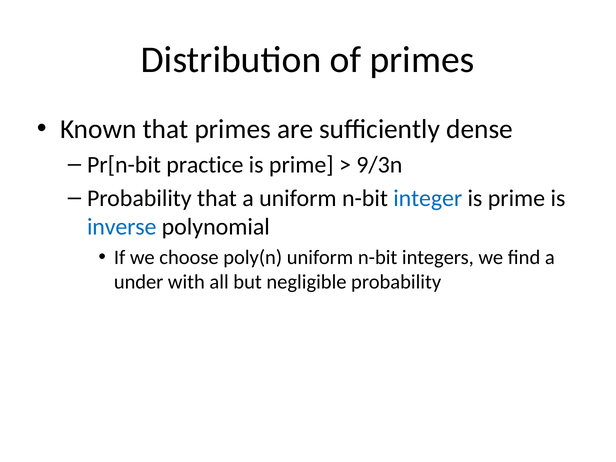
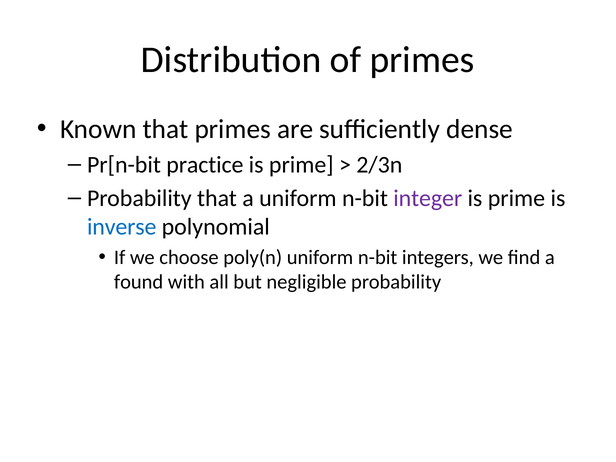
9/3n: 9/3n -> 2/3n (379, 165)
integer colour: blue -> purple (428, 198)
under: under -> found (139, 282)
